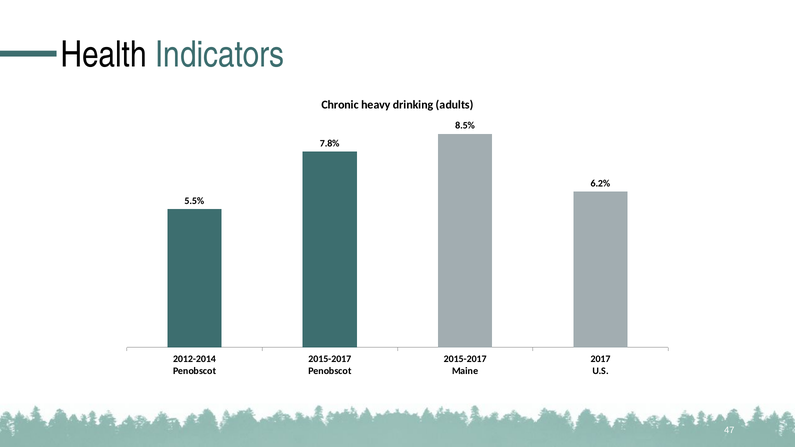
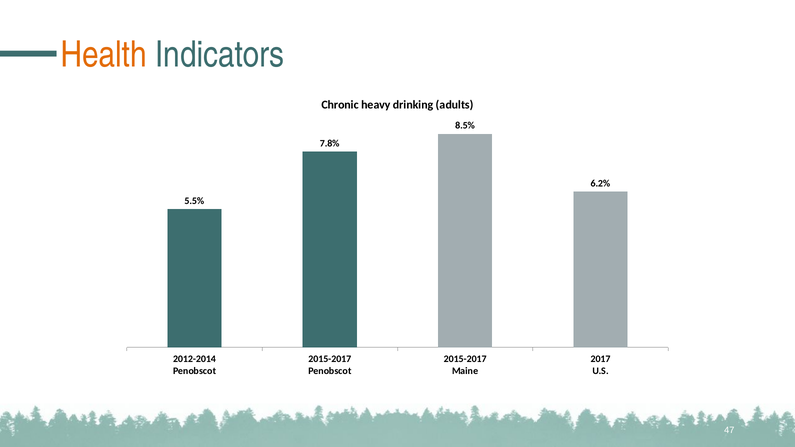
Health colour: black -> orange (104, 55)
